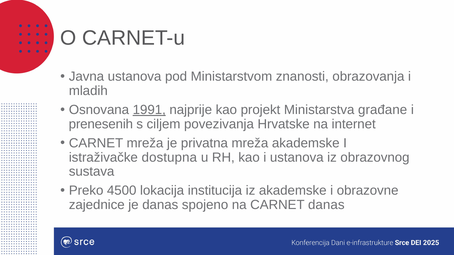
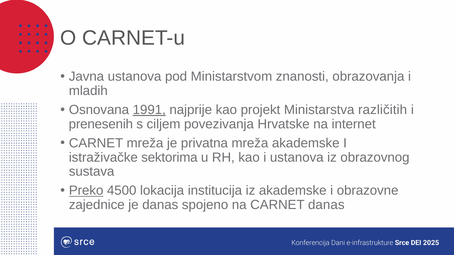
građane: građane -> različitih (383, 110)
dostupna: dostupna -> sektorima (169, 158)
Preko underline: none -> present (86, 191)
